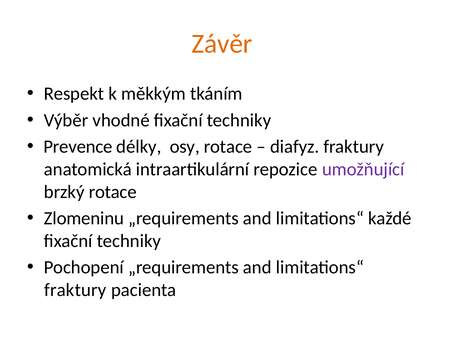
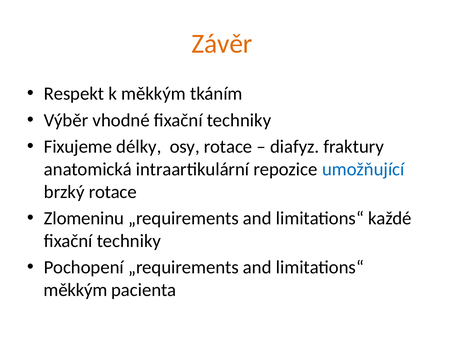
Prevence: Prevence -> Fixujeme (78, 147)
umožňující colour: purple -> blue (363, 169)
fraktury: fraktury -> měkkým (75, 290)
